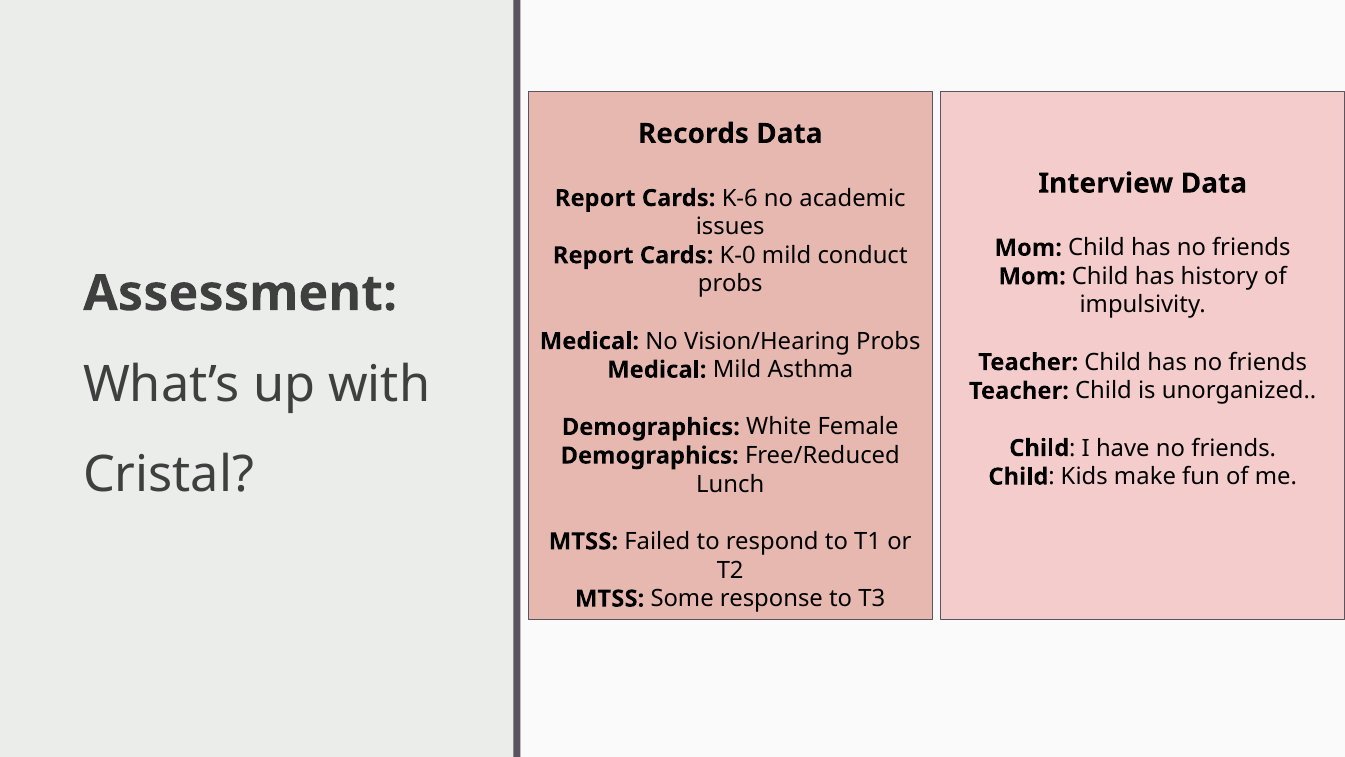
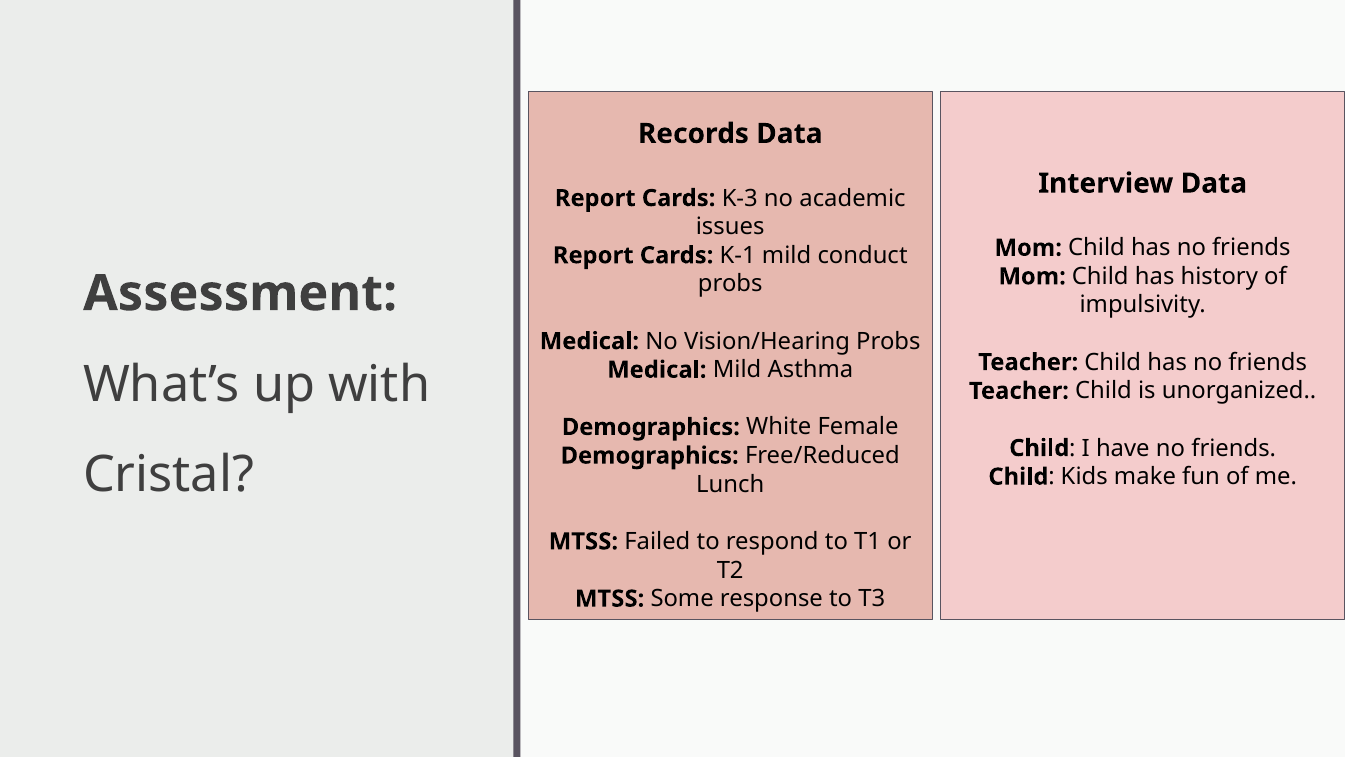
K-6: K-6 -> K-3 (740, 198)
K-0: K-0 -> K-1 (738, 255)
